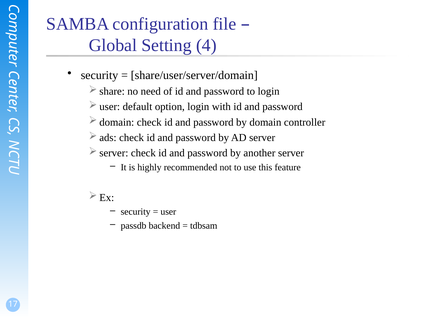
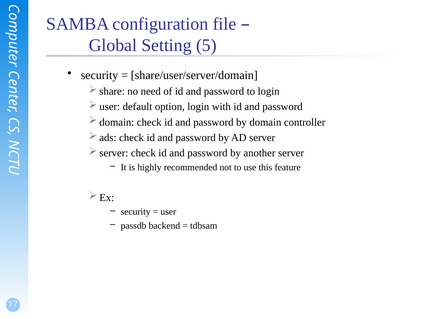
4: 4 -> 5 (206, 45)
